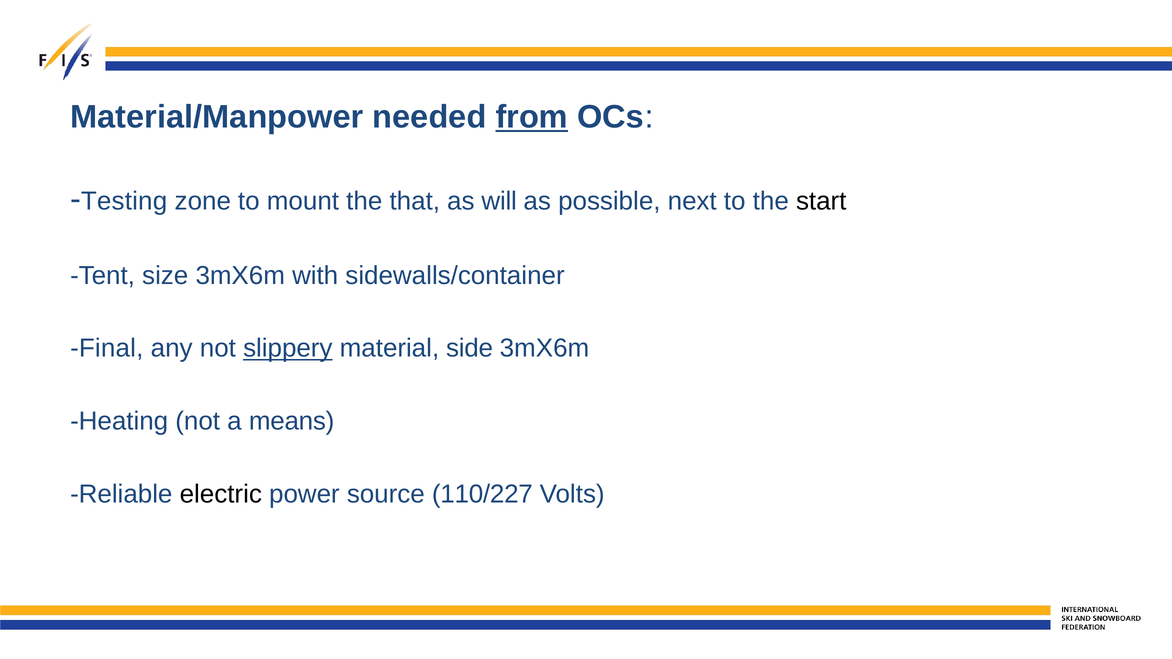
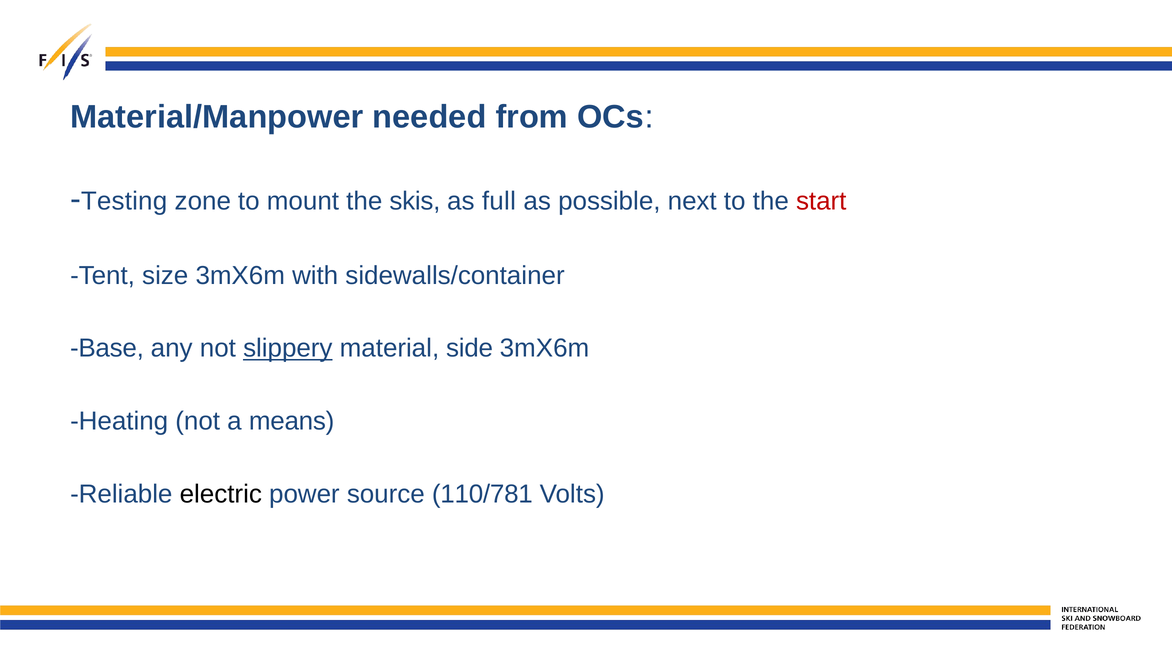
from underline: present -> none (532, 117)
that: that -> skis (415, 201)
will: will -> full (499, 201)
start colour: black -> red (821, 201)
Final: Final -> Base (107, 349)
110/227: 110/227 -> 110/781 (482, 494)
